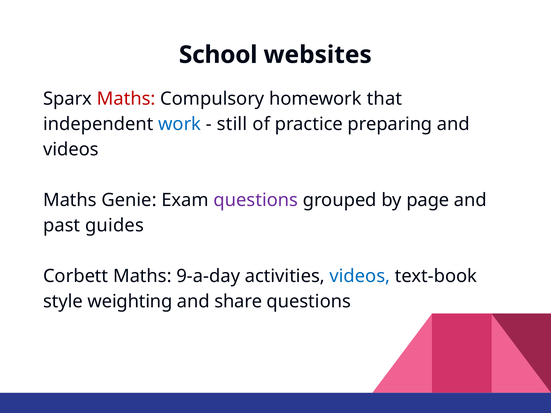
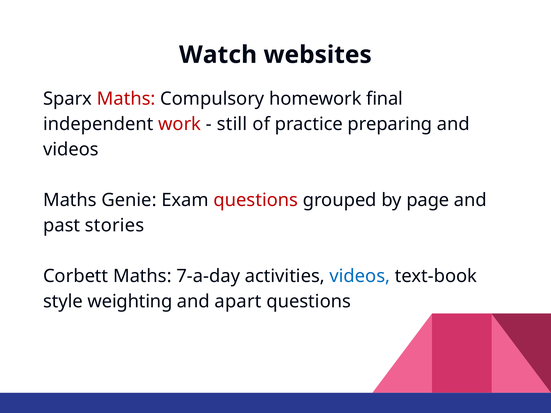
School: School -> Watch (218, 55)
that: that -> final (385, 99)
work colour: blue -> red (180, 124)
questions colour: purple -> red (256, 200)
guides: guides -> stories (115, 226)
9-a-day: 9-a-day -> 7-a-day (208, 276)
share: share -> apart (238, 302)
